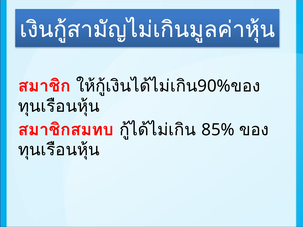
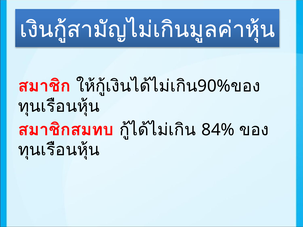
85%: 85% -> 84% (218, 130)
